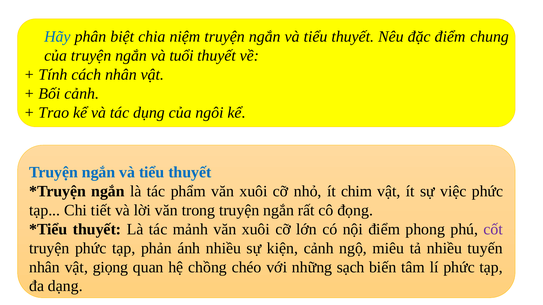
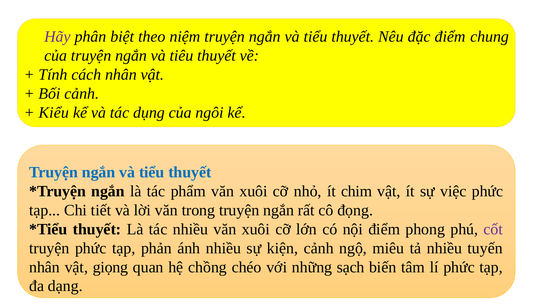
Hãy colour: blue -> purple (57, 37)
chia: chia -> theo (152, 37)
tuổi: tuổi -> tiêu (181, 56)
Trao: Trao -> Kiểu (54, 113)
tác mảnh: mảnh -> nhiều (190, 229)
